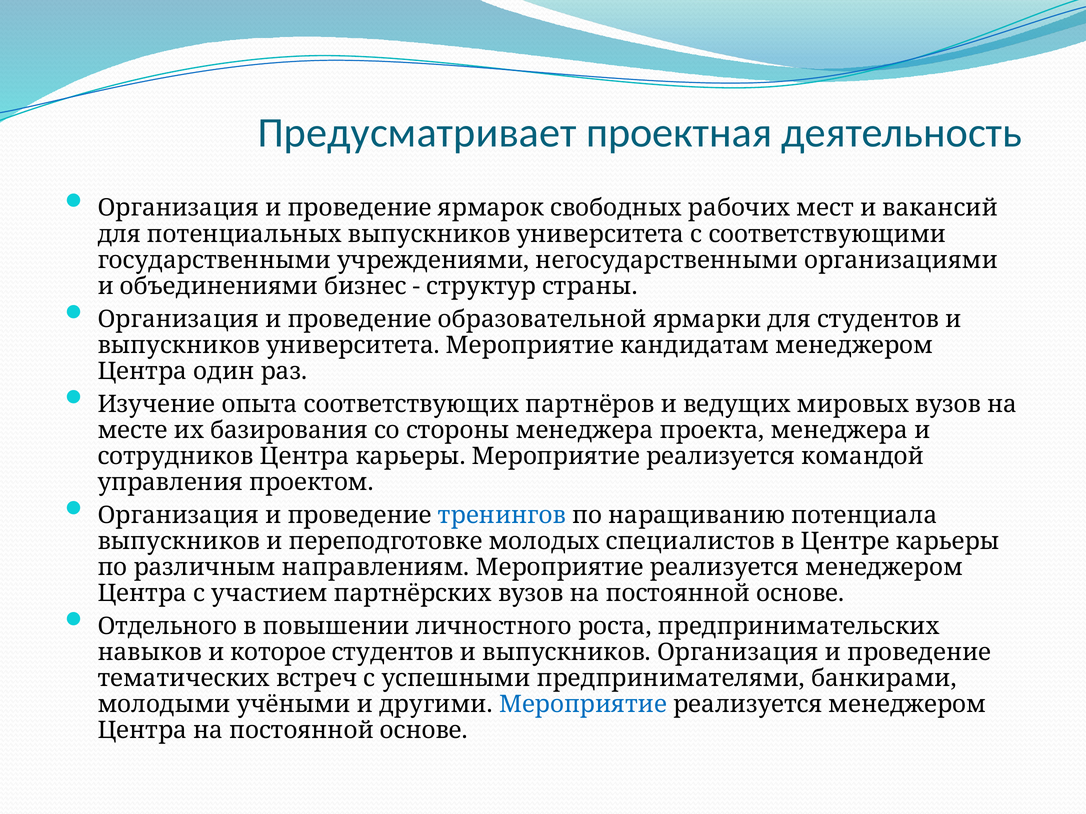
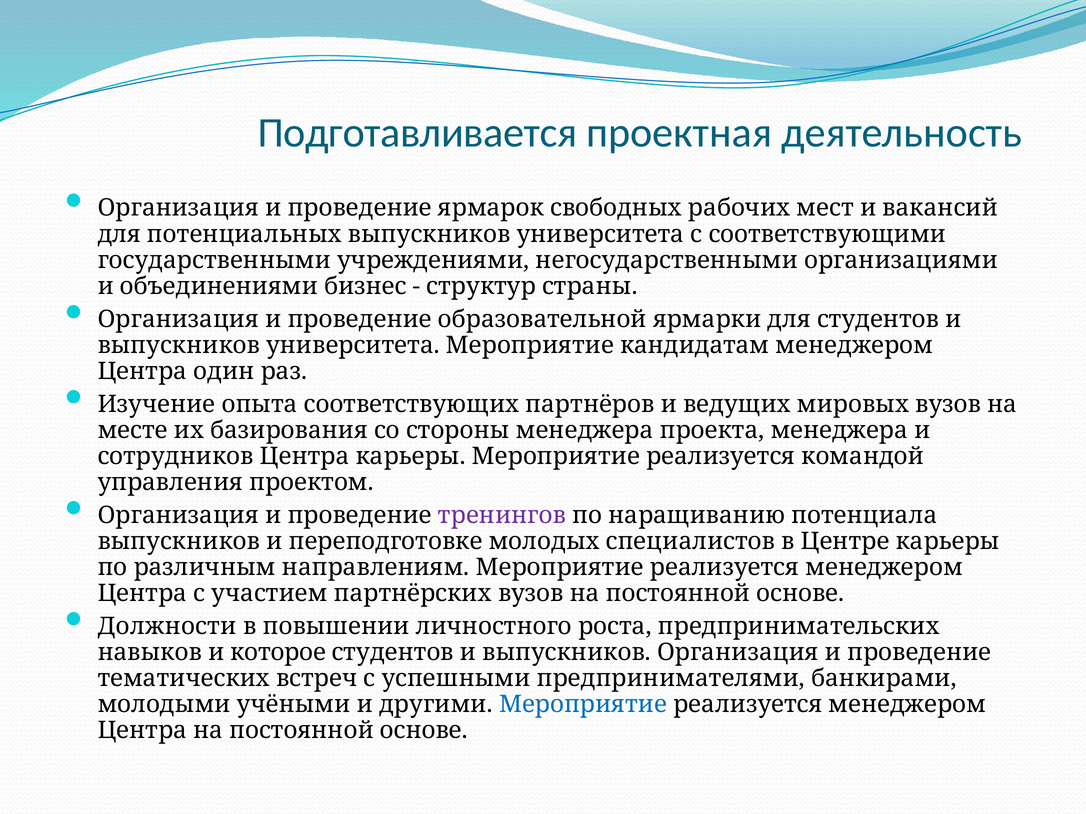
Предусматривает: Предусматривает -> Подготавливается (417, 133)
тренингов colour: blue -> purple (502, 516)
Отдельного: Отдельного -> Должности (167, 627)
